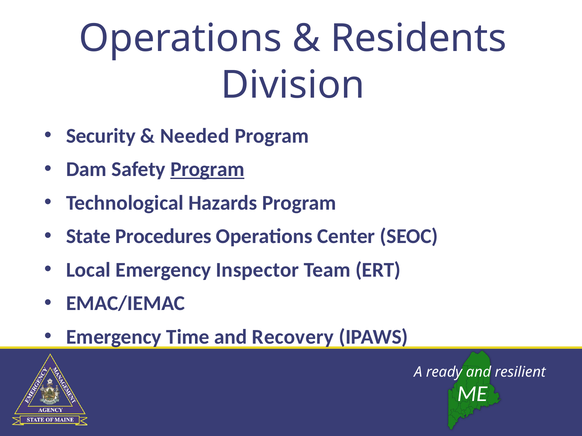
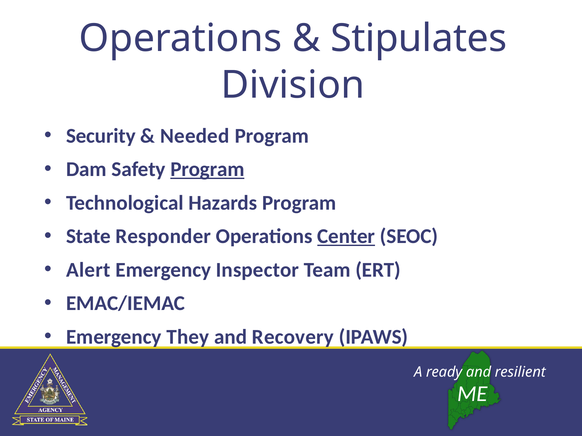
Residents: Residents -> Stipulates (419, 39)
Procedures: Procedures -> Responder (163, 237)
Center underline: none -> present (346, 237)
Local: Local -> Alert (88, 270)
Time: Time -> They (188, 337)
